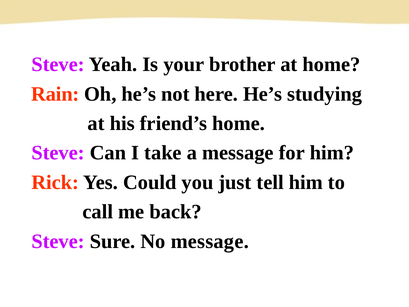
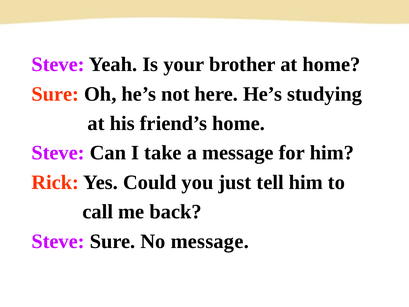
Rain: Rain -> Sure (55, 94)
